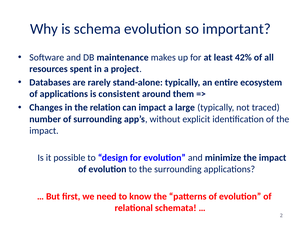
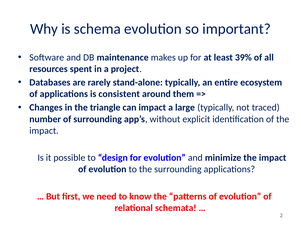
42%: 42% -> 39% (243, 57)
relation: relation -> triangle (105, 107)
